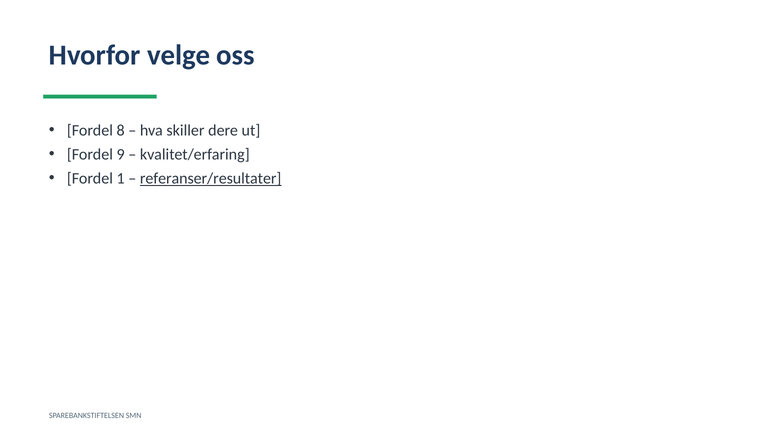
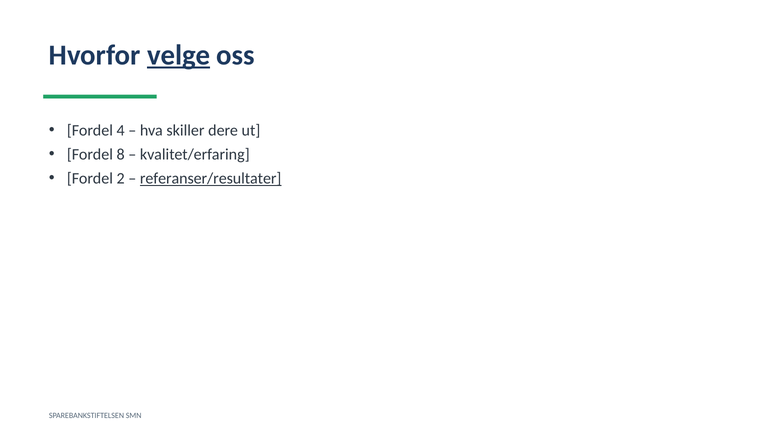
velge underline: none -> present (179, 55)
8: 8 -> 4 (121, 130)
9: 9 -> 8 (121, 154)
1: 1 -> 2 (121, 178)
